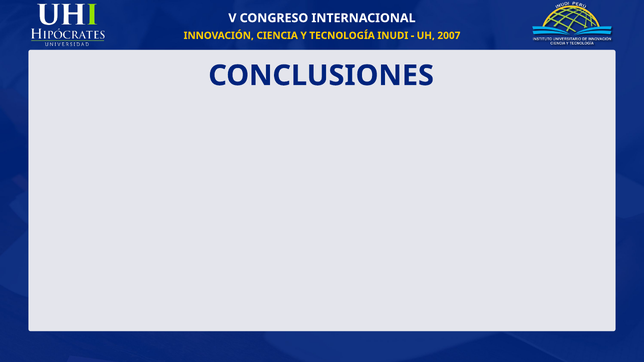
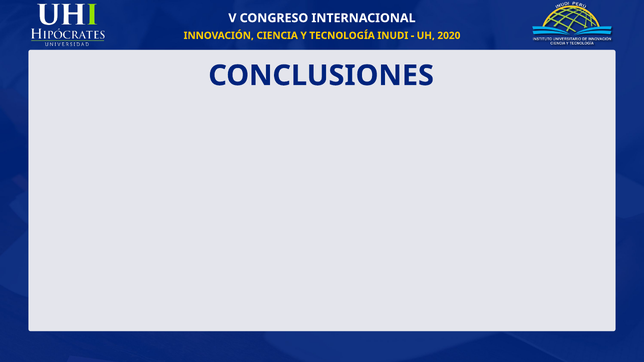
2007: 2007 -> 2020 (449, 36)
